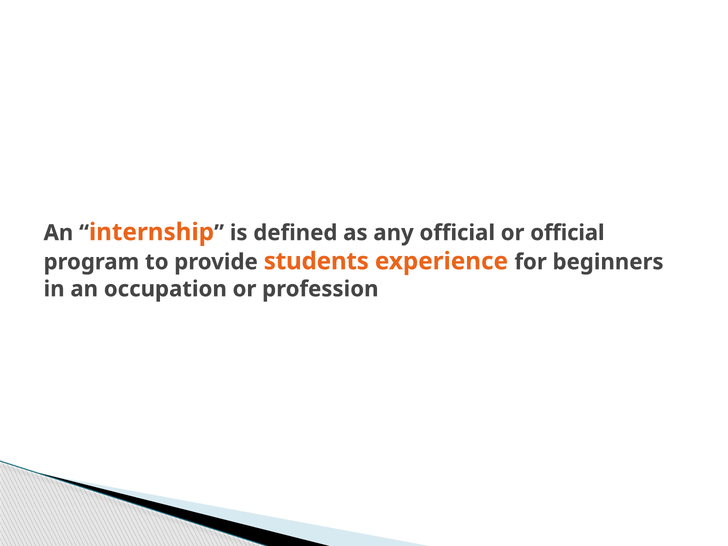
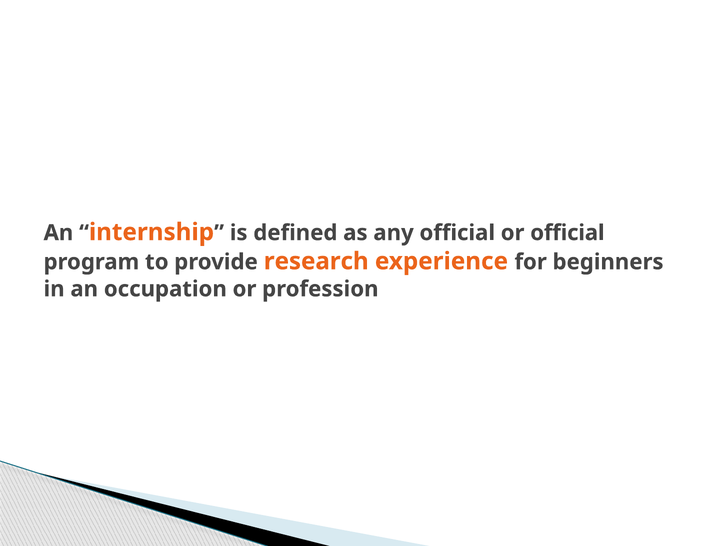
students: students -> research (316, 261)
